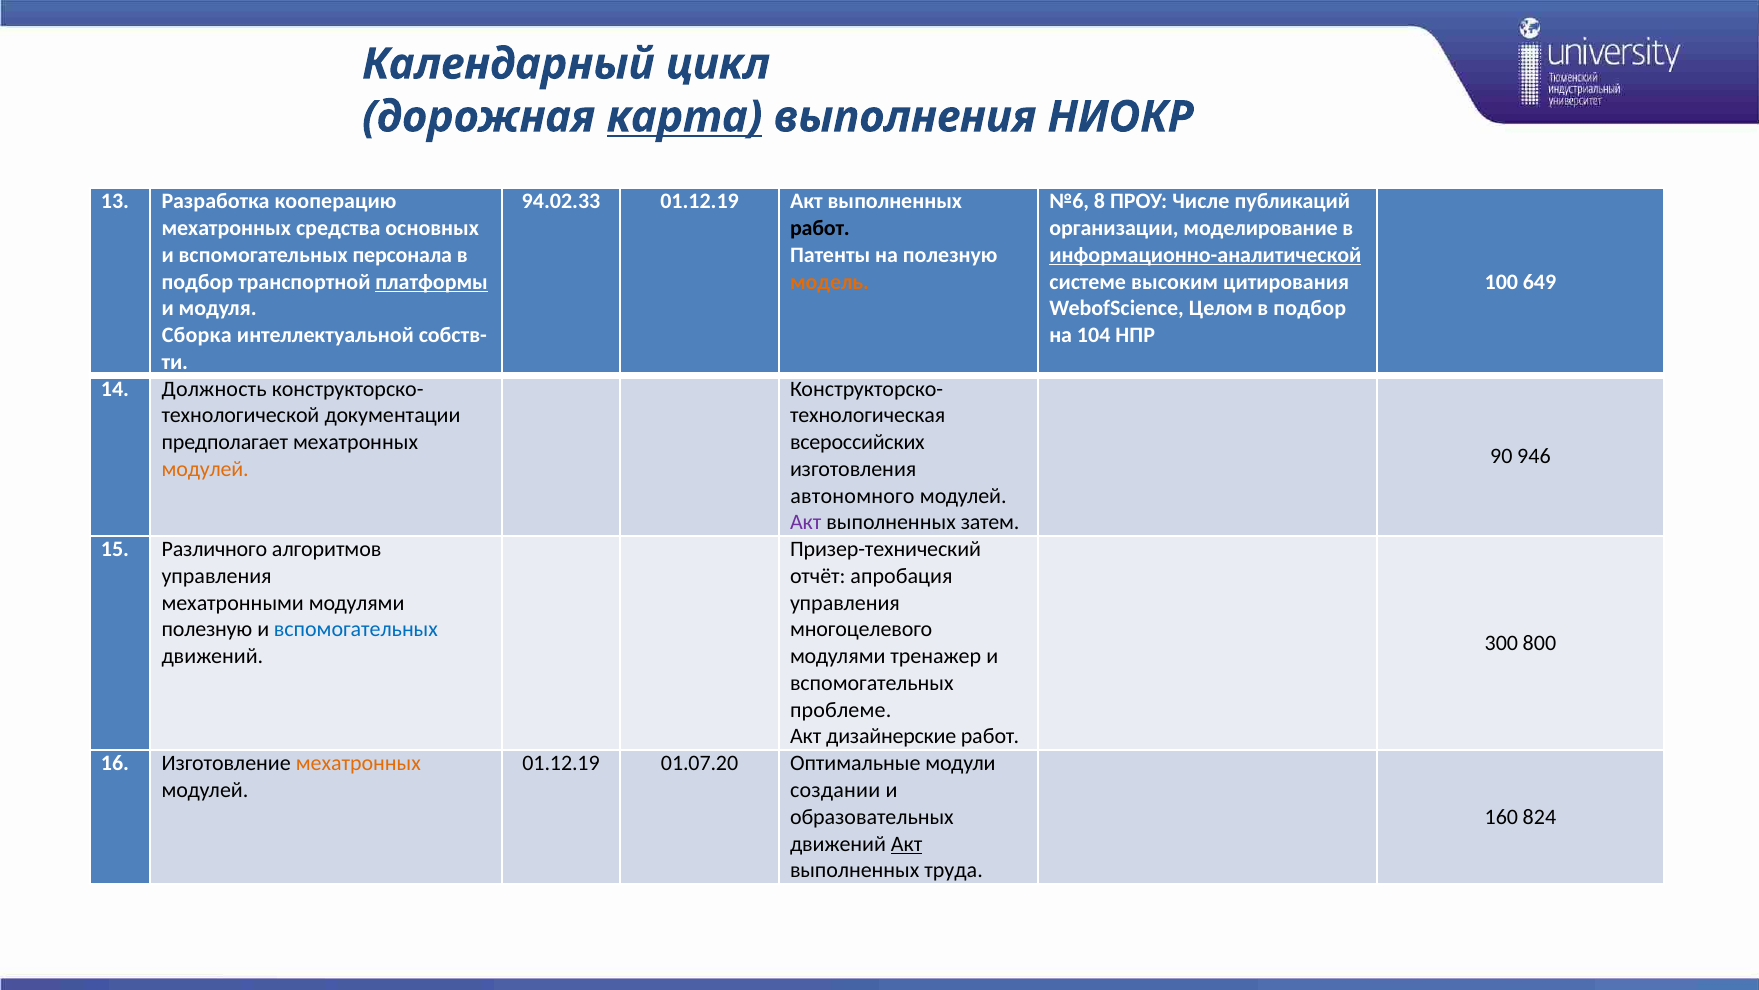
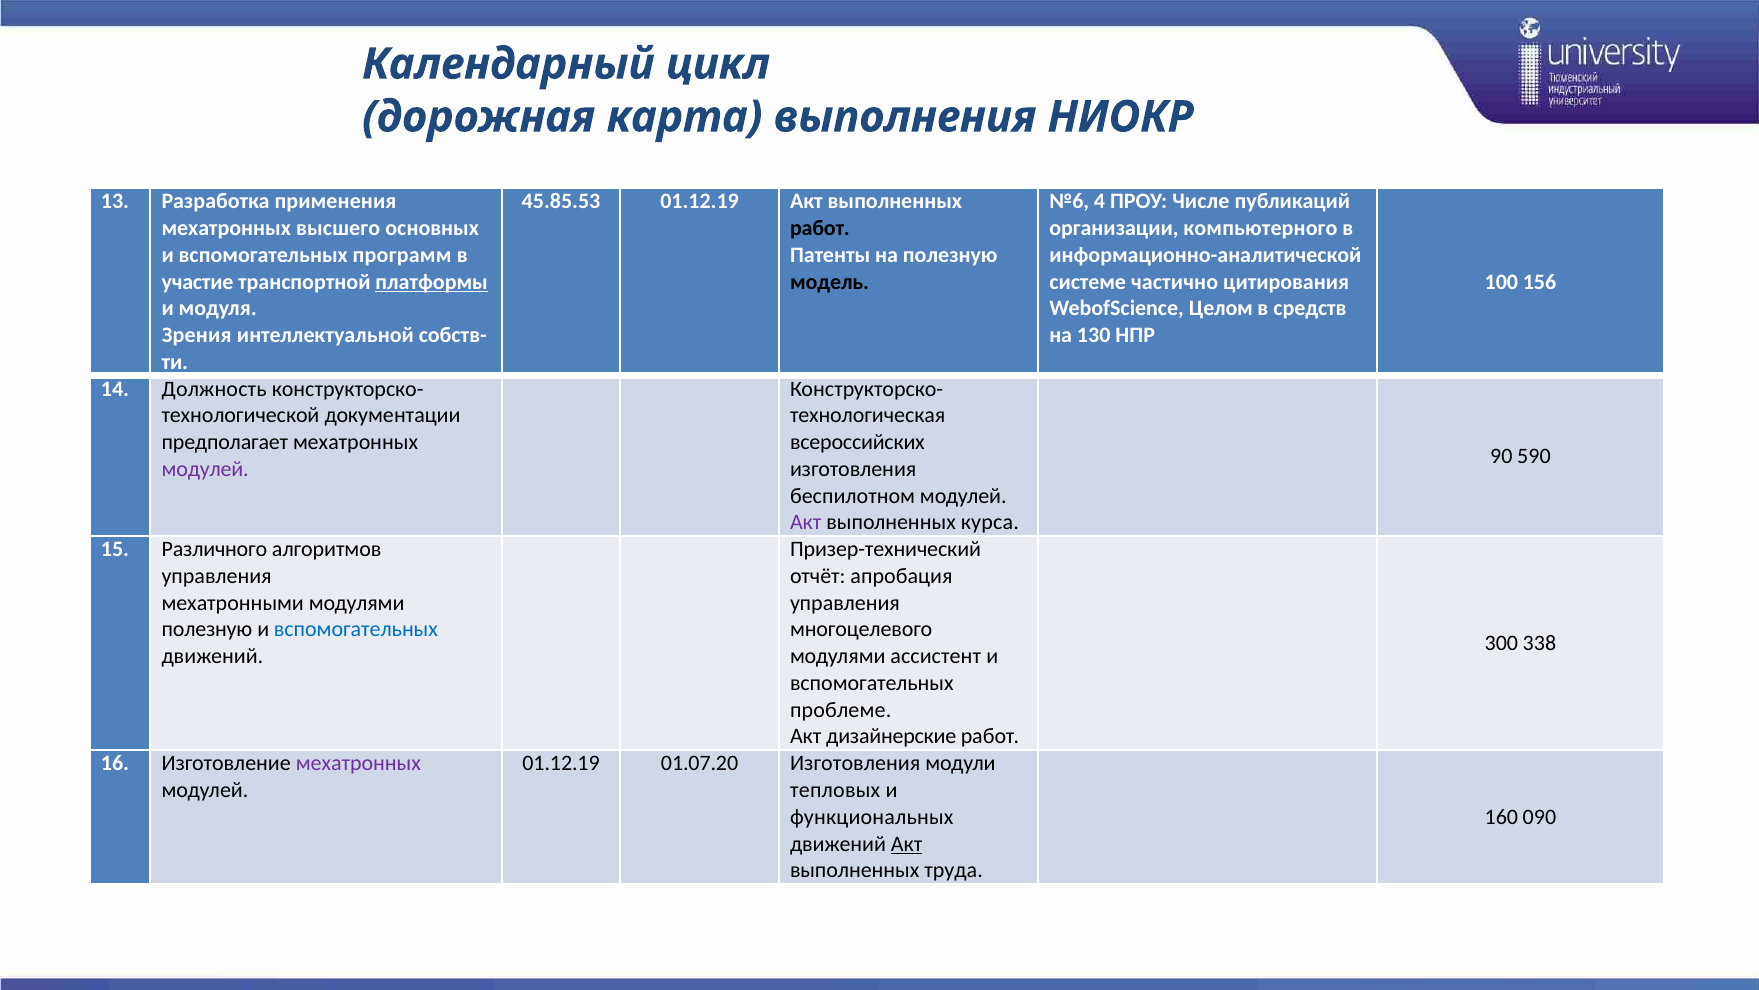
карта underline: present -> none (685, 117)
кооперацию: кооперацию -> применения (335, 202)
94.02.33: 94.02.33 -> 45.85.53 (561, 202)
8: 8 -> 4 (1100, 202)
средства: средства -> высшего (338, 228)
моделирование: моделирование -> компьютерного (1260, 228)
персонала: персонала -> программ (402, 255)
информационно-аналитической underline: present -> none (1205, 255)
подбор: подбор -> участие (197, 282)
модель colour: orange -> black (830, 282)
высоким: высоким -> частично (1175, 282)
649: 649 -> 156 (1539, 282)
подбор: подбор -> средств (1310, 308)
Сборка: Сборка -> Зрения (197, 335)
104: 104 -> 130 (1094, 335)
946: 946 -> 590 (1534, 456)
модулей colour: orange -> purple (205, 469)
автономного: автономного -> беспилотном (853, 496)
затем: затем -> курса (990, 522)
800: 800 -> 338 (1540, 643)
тренажер: тренажер -> ассистент (936, 656)
мехатронных colour: orange -> purple (358, 763)
01.07.20 Оптимальные: Оптимальные -> Изготовления (855, 763)
создании: создании -> тепловых (835, 790)
образовательных: образовательных -> функциональных (872, 817)
824: 824 -> 090 (1540, 817)
